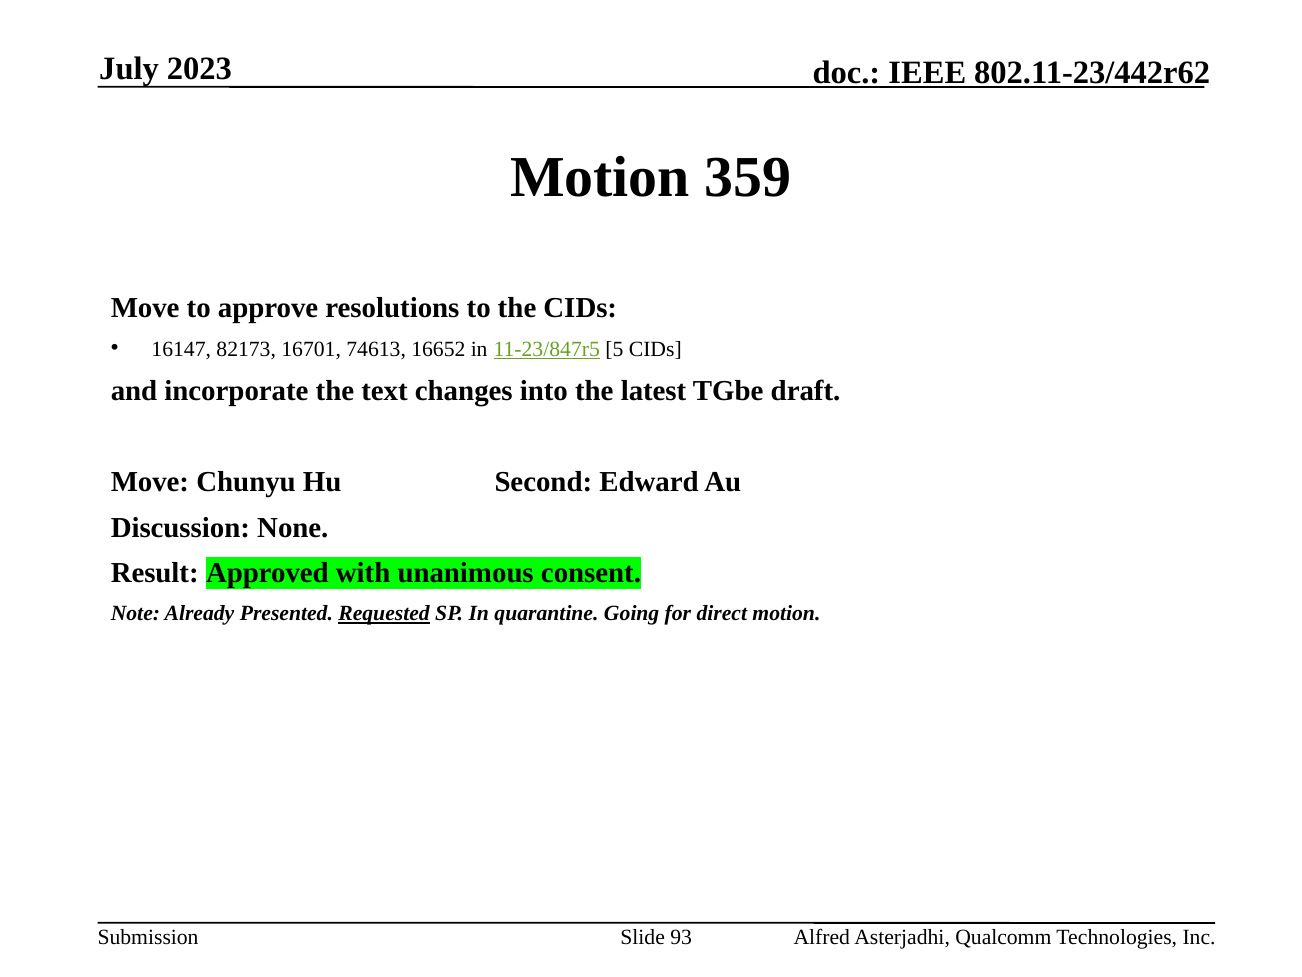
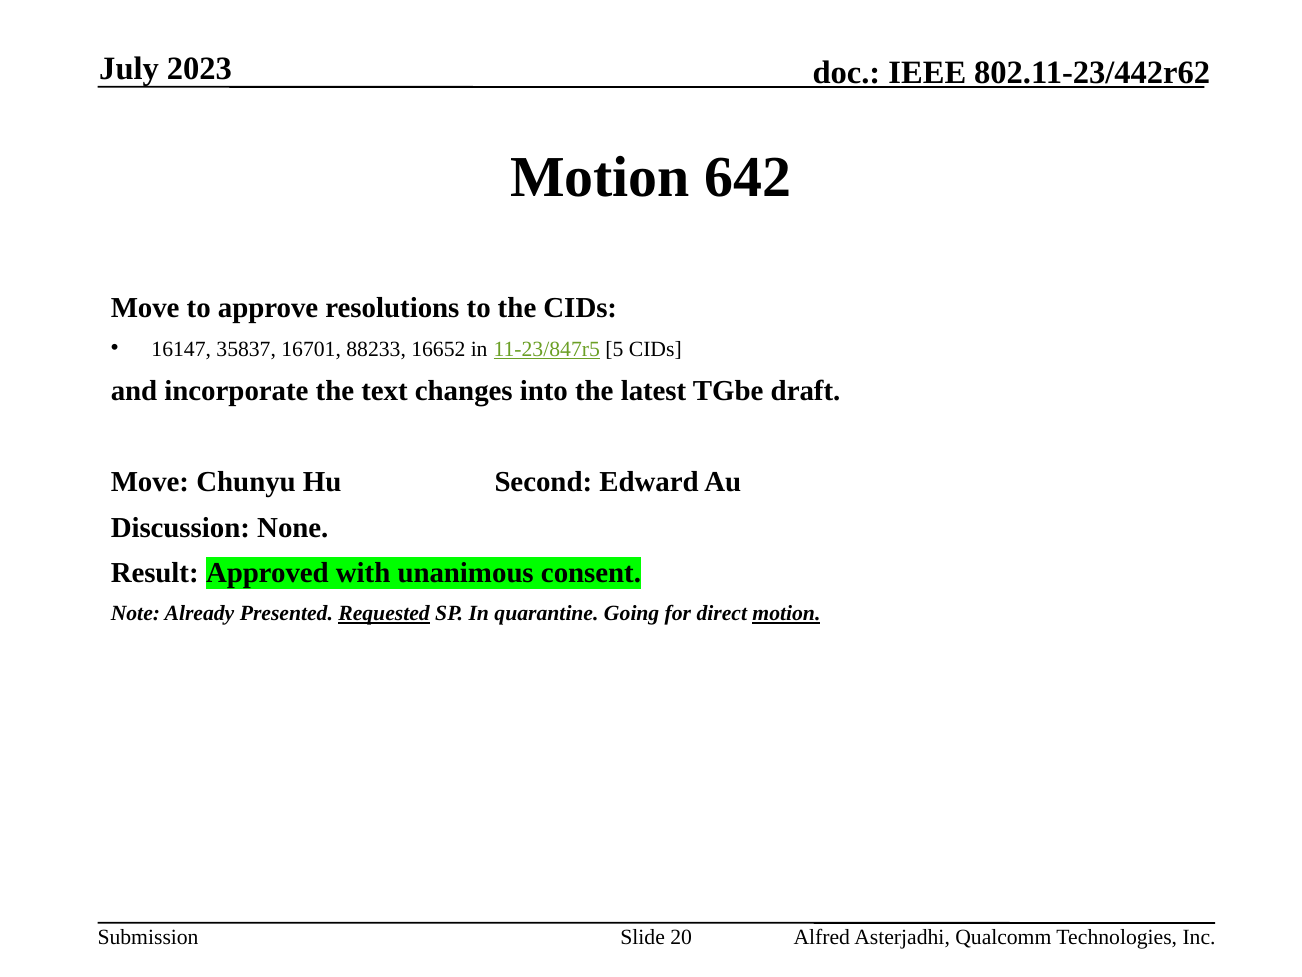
359: 359 -> 642 (748, 177)
82173: 82173 -> 35837 (246, 349)
74613: 74613 -> 88233 (376, 349)
motion underline: none -> present (786, 613)
93: 93 -> 20 (681, 937)
